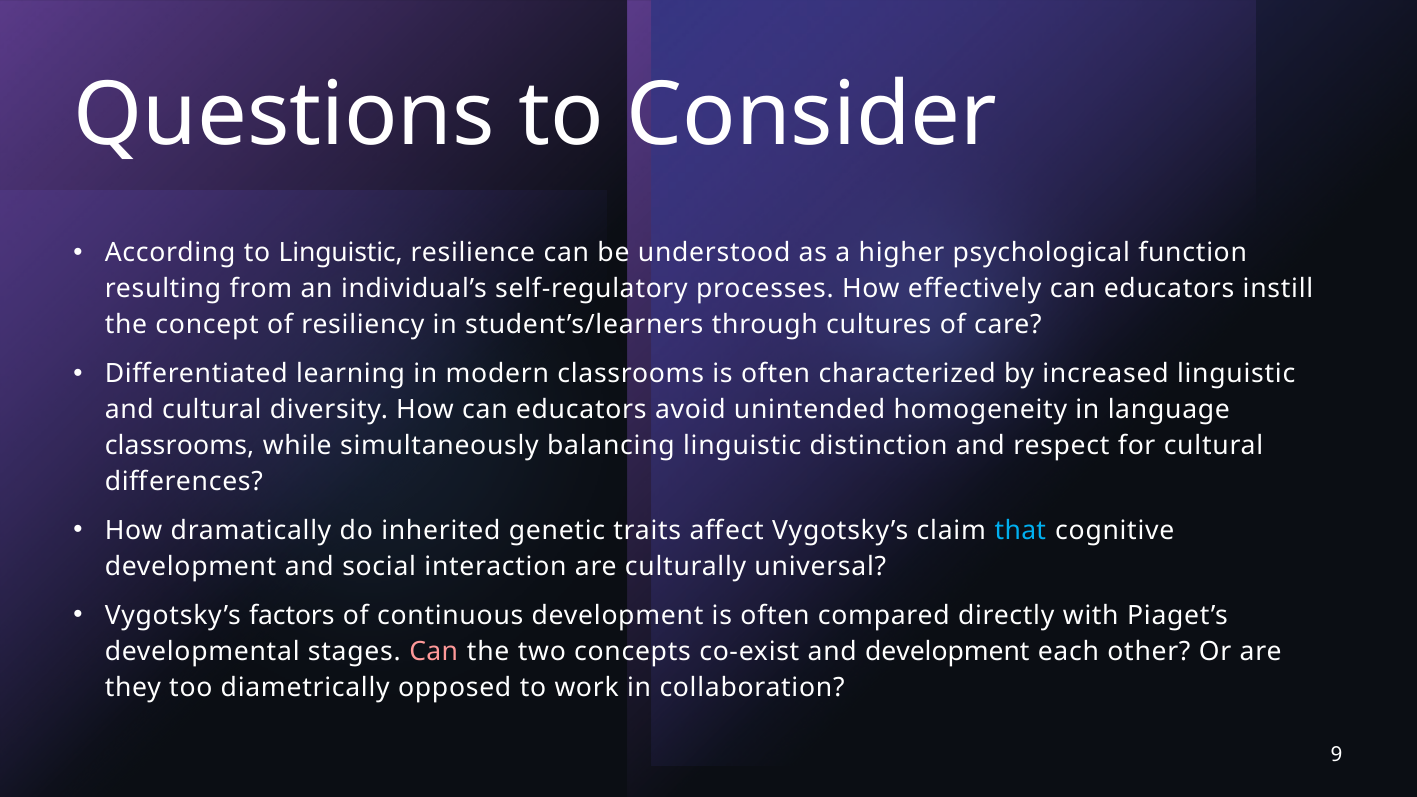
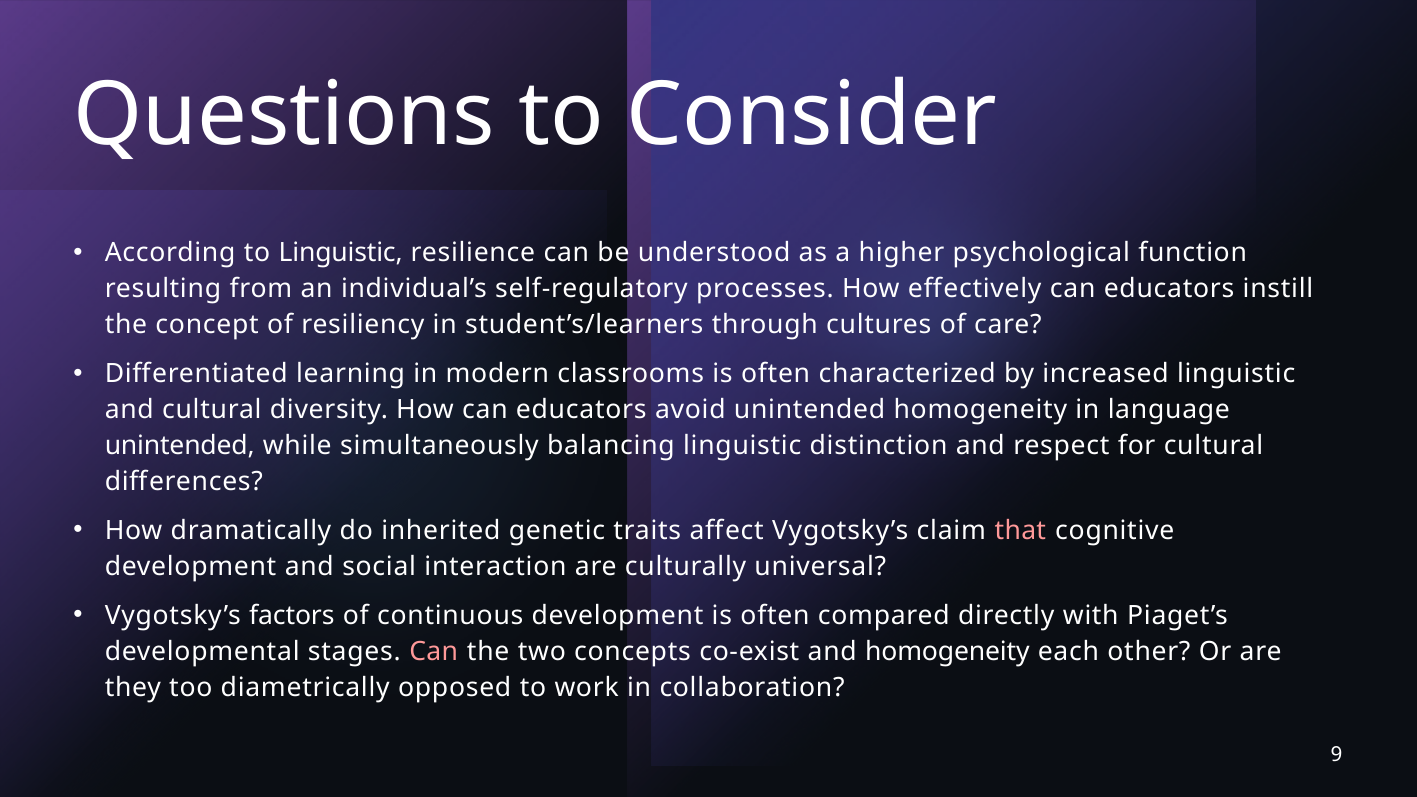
classrooms: classrooms -> unintended (180, 446)
that colour: light blue -> pink (1020, 531)
and development: development -> homogeneity (947, 652)
